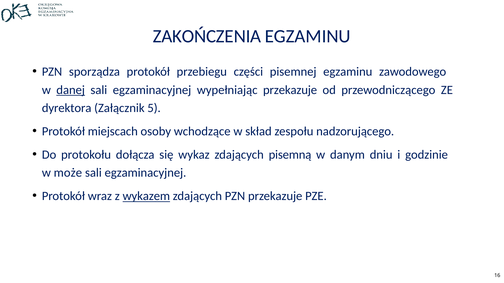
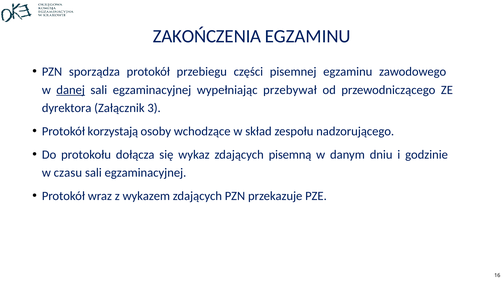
wypełniając przekazuje: przekazuje -> przebywał (290, 90)
5: 5 -> 3 (154, 108)
miejscach: miejscach -> korzystają (113, 132)
może: może -> czasu (68, 173)
wykazem underline: present -> none (146, 196)
